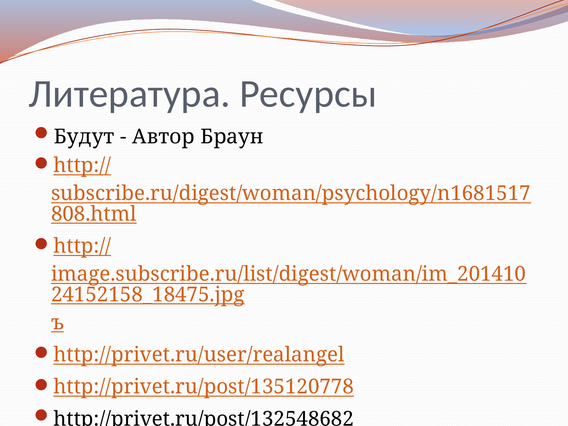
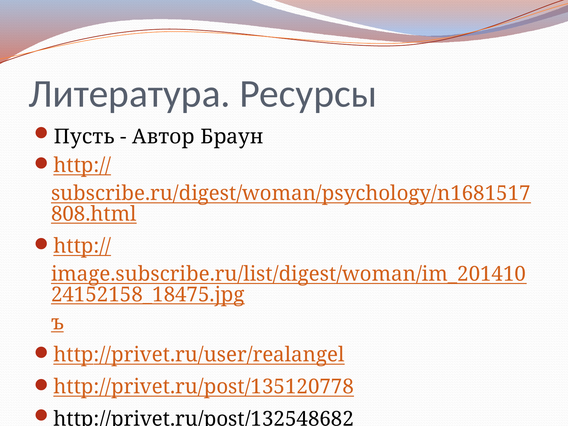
Будут: Будут -> Пусть (84, 137)
